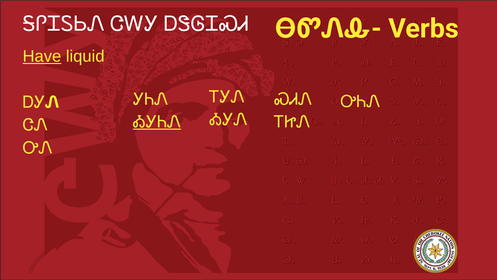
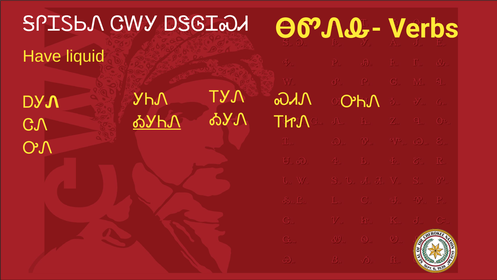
Have underline: present -> none (42, 56)
